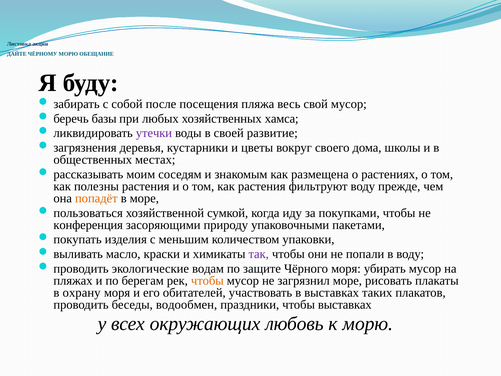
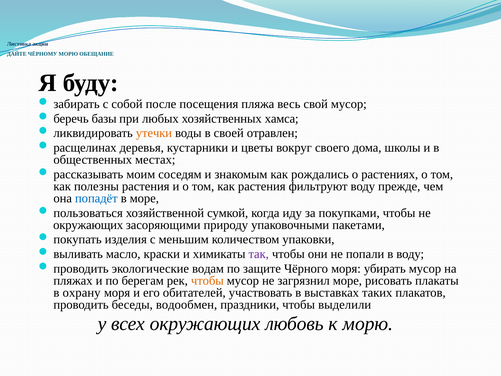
утечки colour: purple -> orange (154, 133)
развитие: развитие -> отравлен (272, 133)
загрязнения: загрязнения -> расщелинах (85, 148)
размещена: размещена -> рождались (320, 174)
попадёт colour: orange -> blue (96, 198)
конференция: конференция -> окружающих (88, 225)
чтобы выставках: выставках -> выделили (345, 305)
